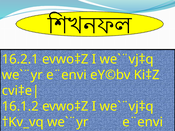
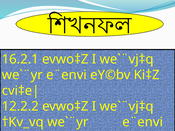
16.1.2: 16.1.2 -> 12.2.2 (20, 106)
